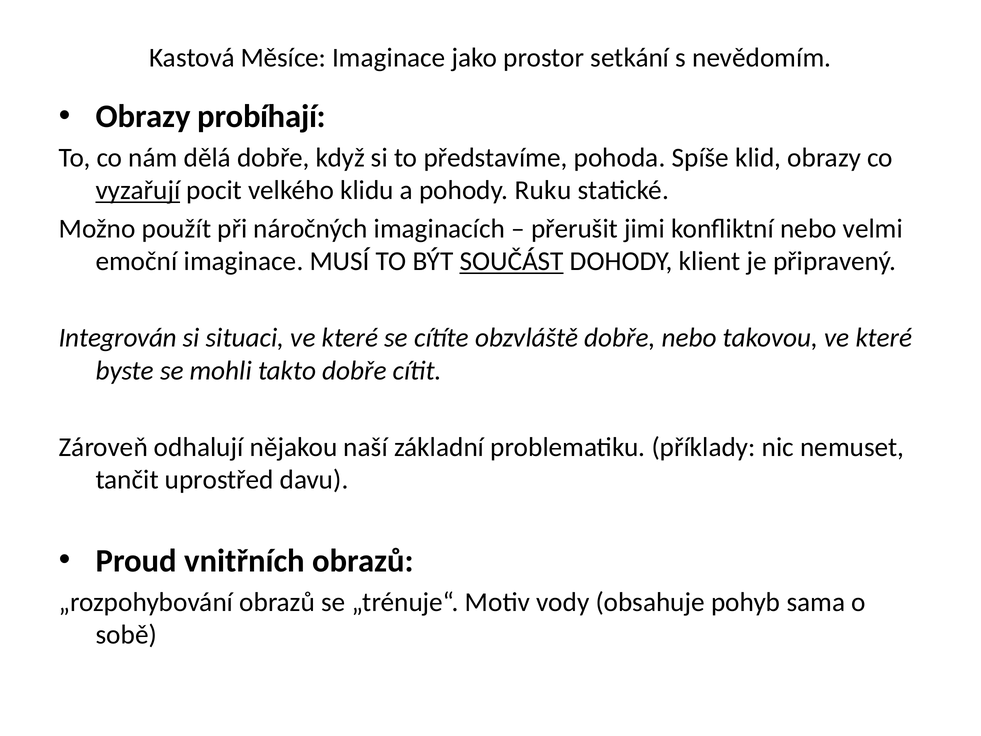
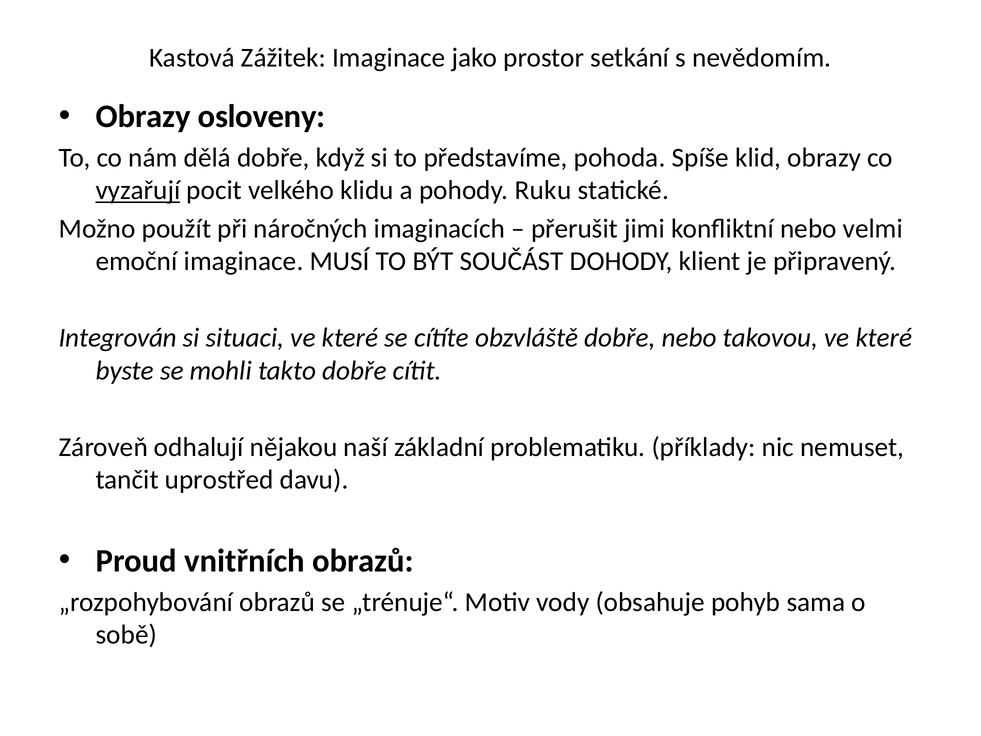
Měsíce: Měsíce -> Zážitek (283, 58)
probíhají: probíhají -> osloveny (262, 117)
SOUČÁST underline: present -> none (512, 261)
